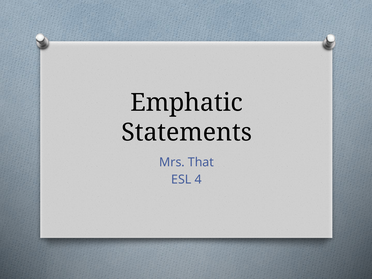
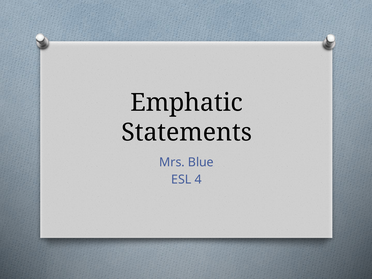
That: That -> Blue (201, 162)
